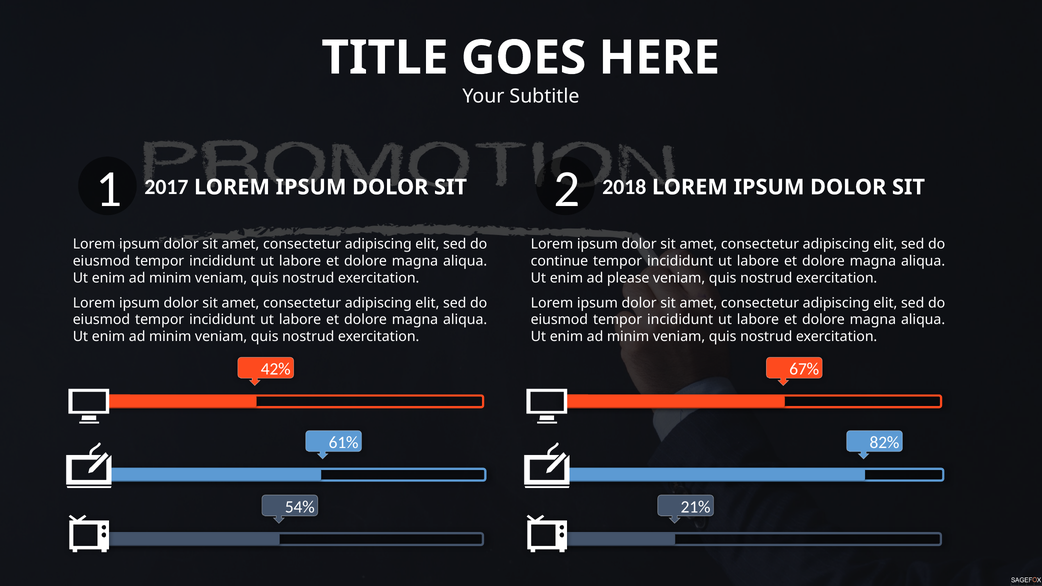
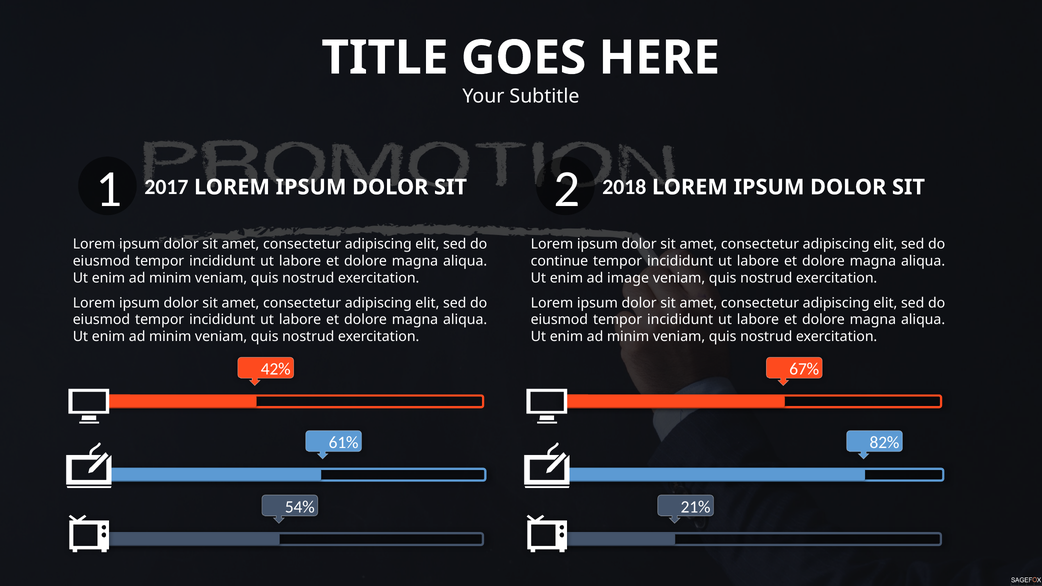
please: please -> image (628, 278)
